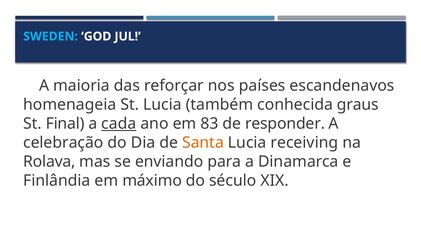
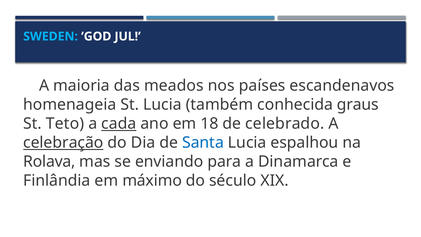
reforçar: reforçar -> meados (174, 86)
Final: Final -> Teto (65, 124)
83: 83 -> 18 (209, 124)
responder: responder -> celebrado (285, 124)
celebração underline: none -> present (63, 143)
Santa colour: orange -> blue (203, 143)
receiving: receiving -> espalhou (304, 143)
